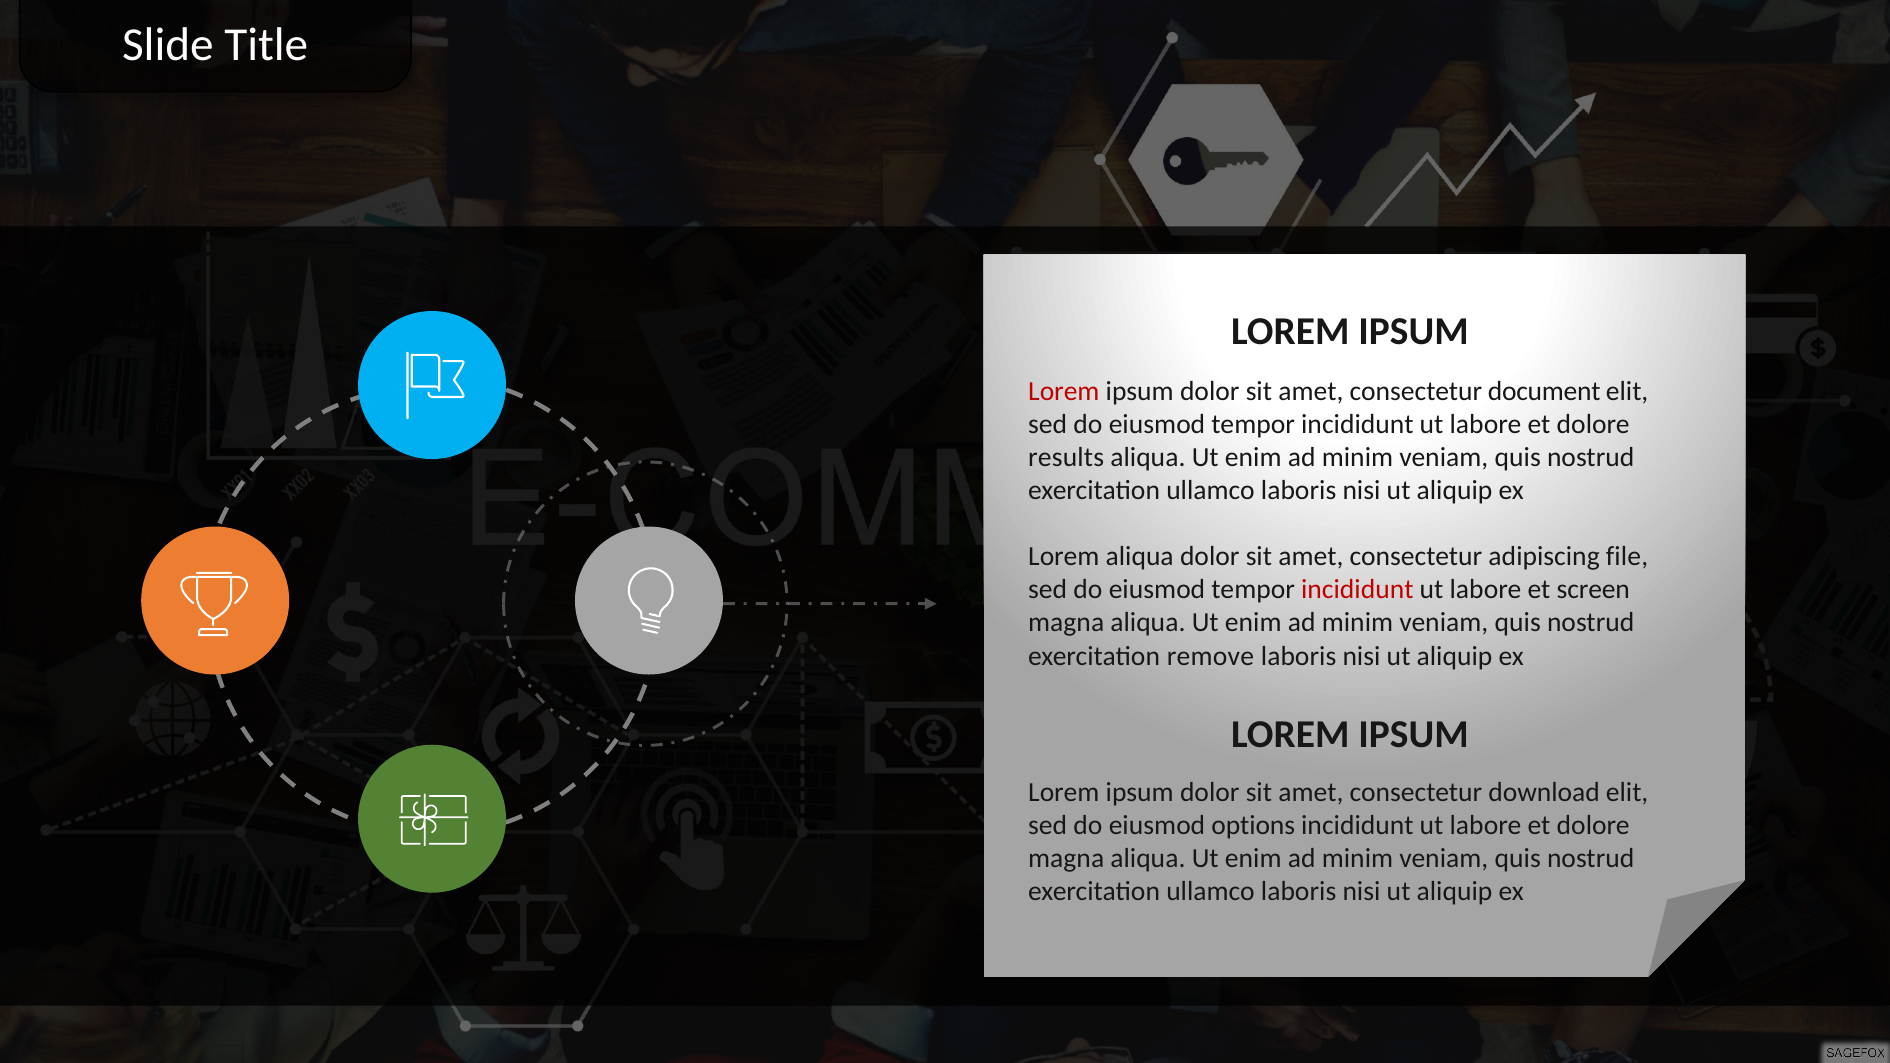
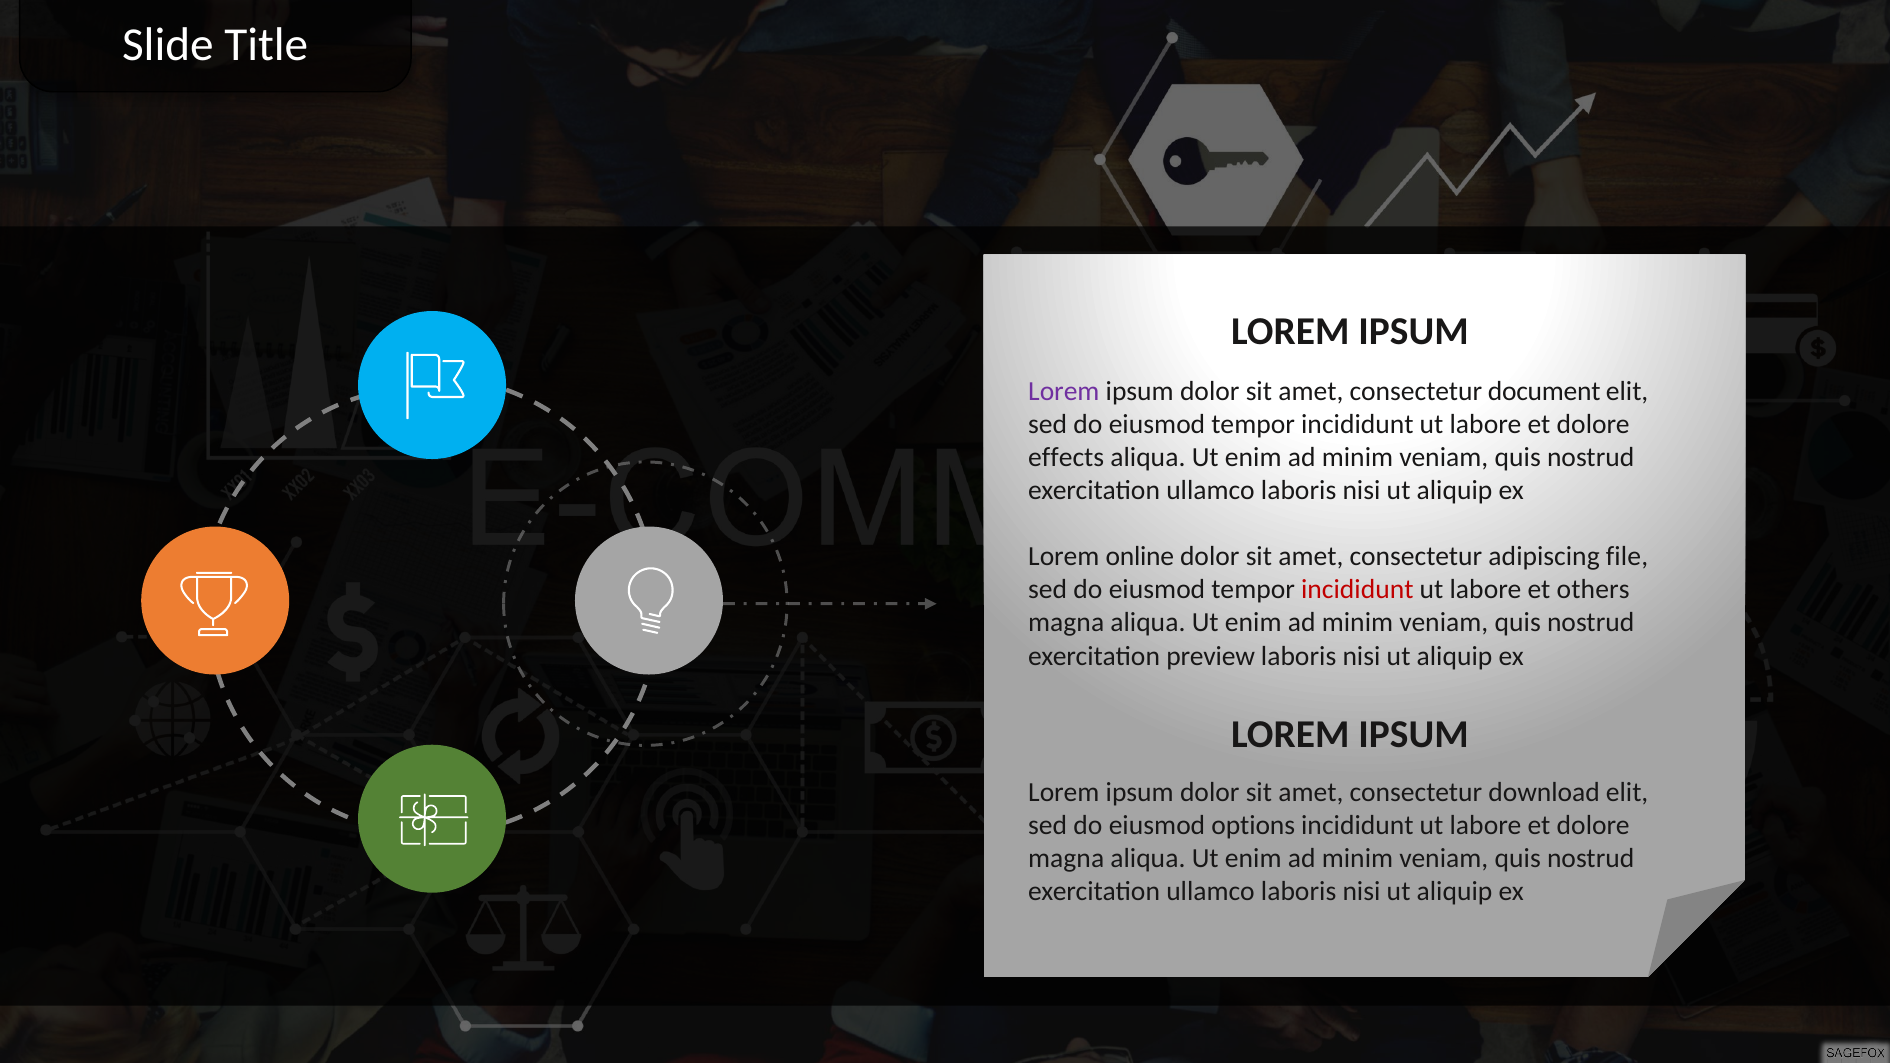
Lorem colour: red -> purple (1064, 391)
results: results -> effects (1066, 457)
Lorem aliqua: aliqua -> online (1140, 557)
screen: screen -> others (1593, 590)
remove: remove -> preview (1211, 656)
